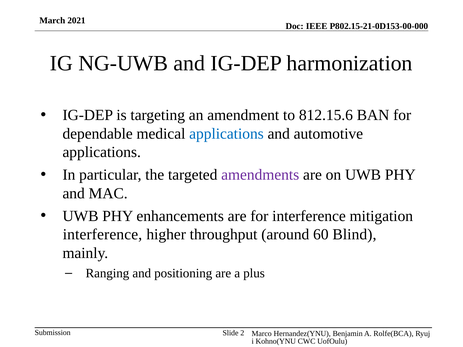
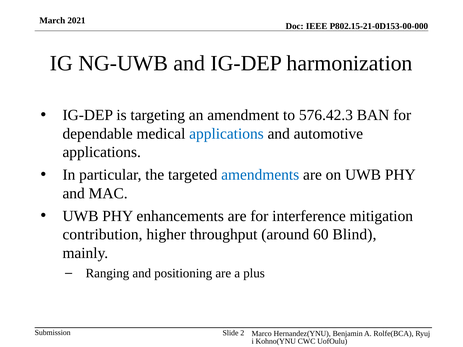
812.15.6: 812.15.6 -> 576.42.3 (326, 115)
amendments colour: purple -> blue (260, 175)
interference: interference -> contribution (103, 235)
